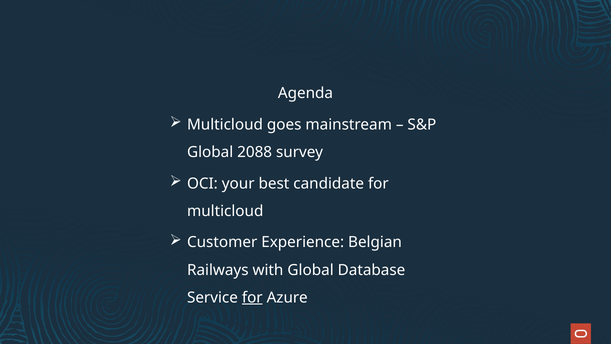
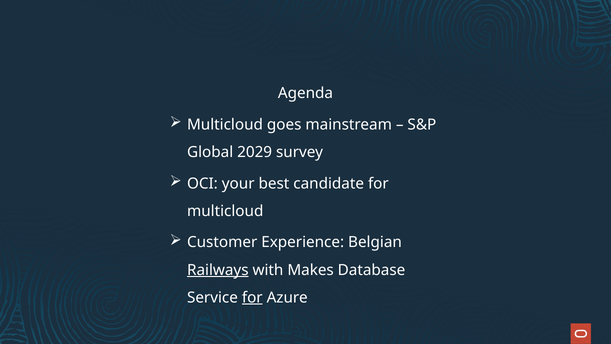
2088: 2088 -> 2029 (255, 152)
Railways underline: none -> present (218, 270)
with Global: Global -> Makes (311, 270)
